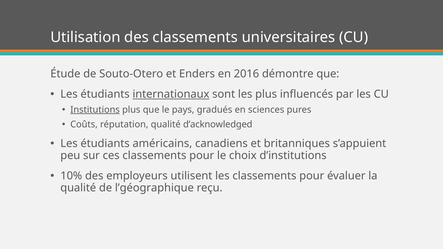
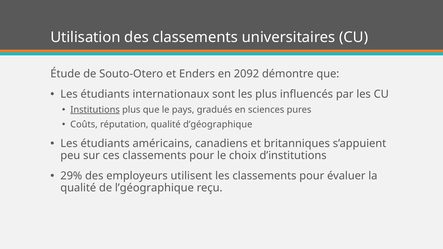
2016: 2016 -> 2092 (246, 74)
internationaux underline: present -> none (171, 94)
d’acknowledged: d’acknowledged -> d’géographique (218, 124)
10%: 10% -> 29% (71, 176)
